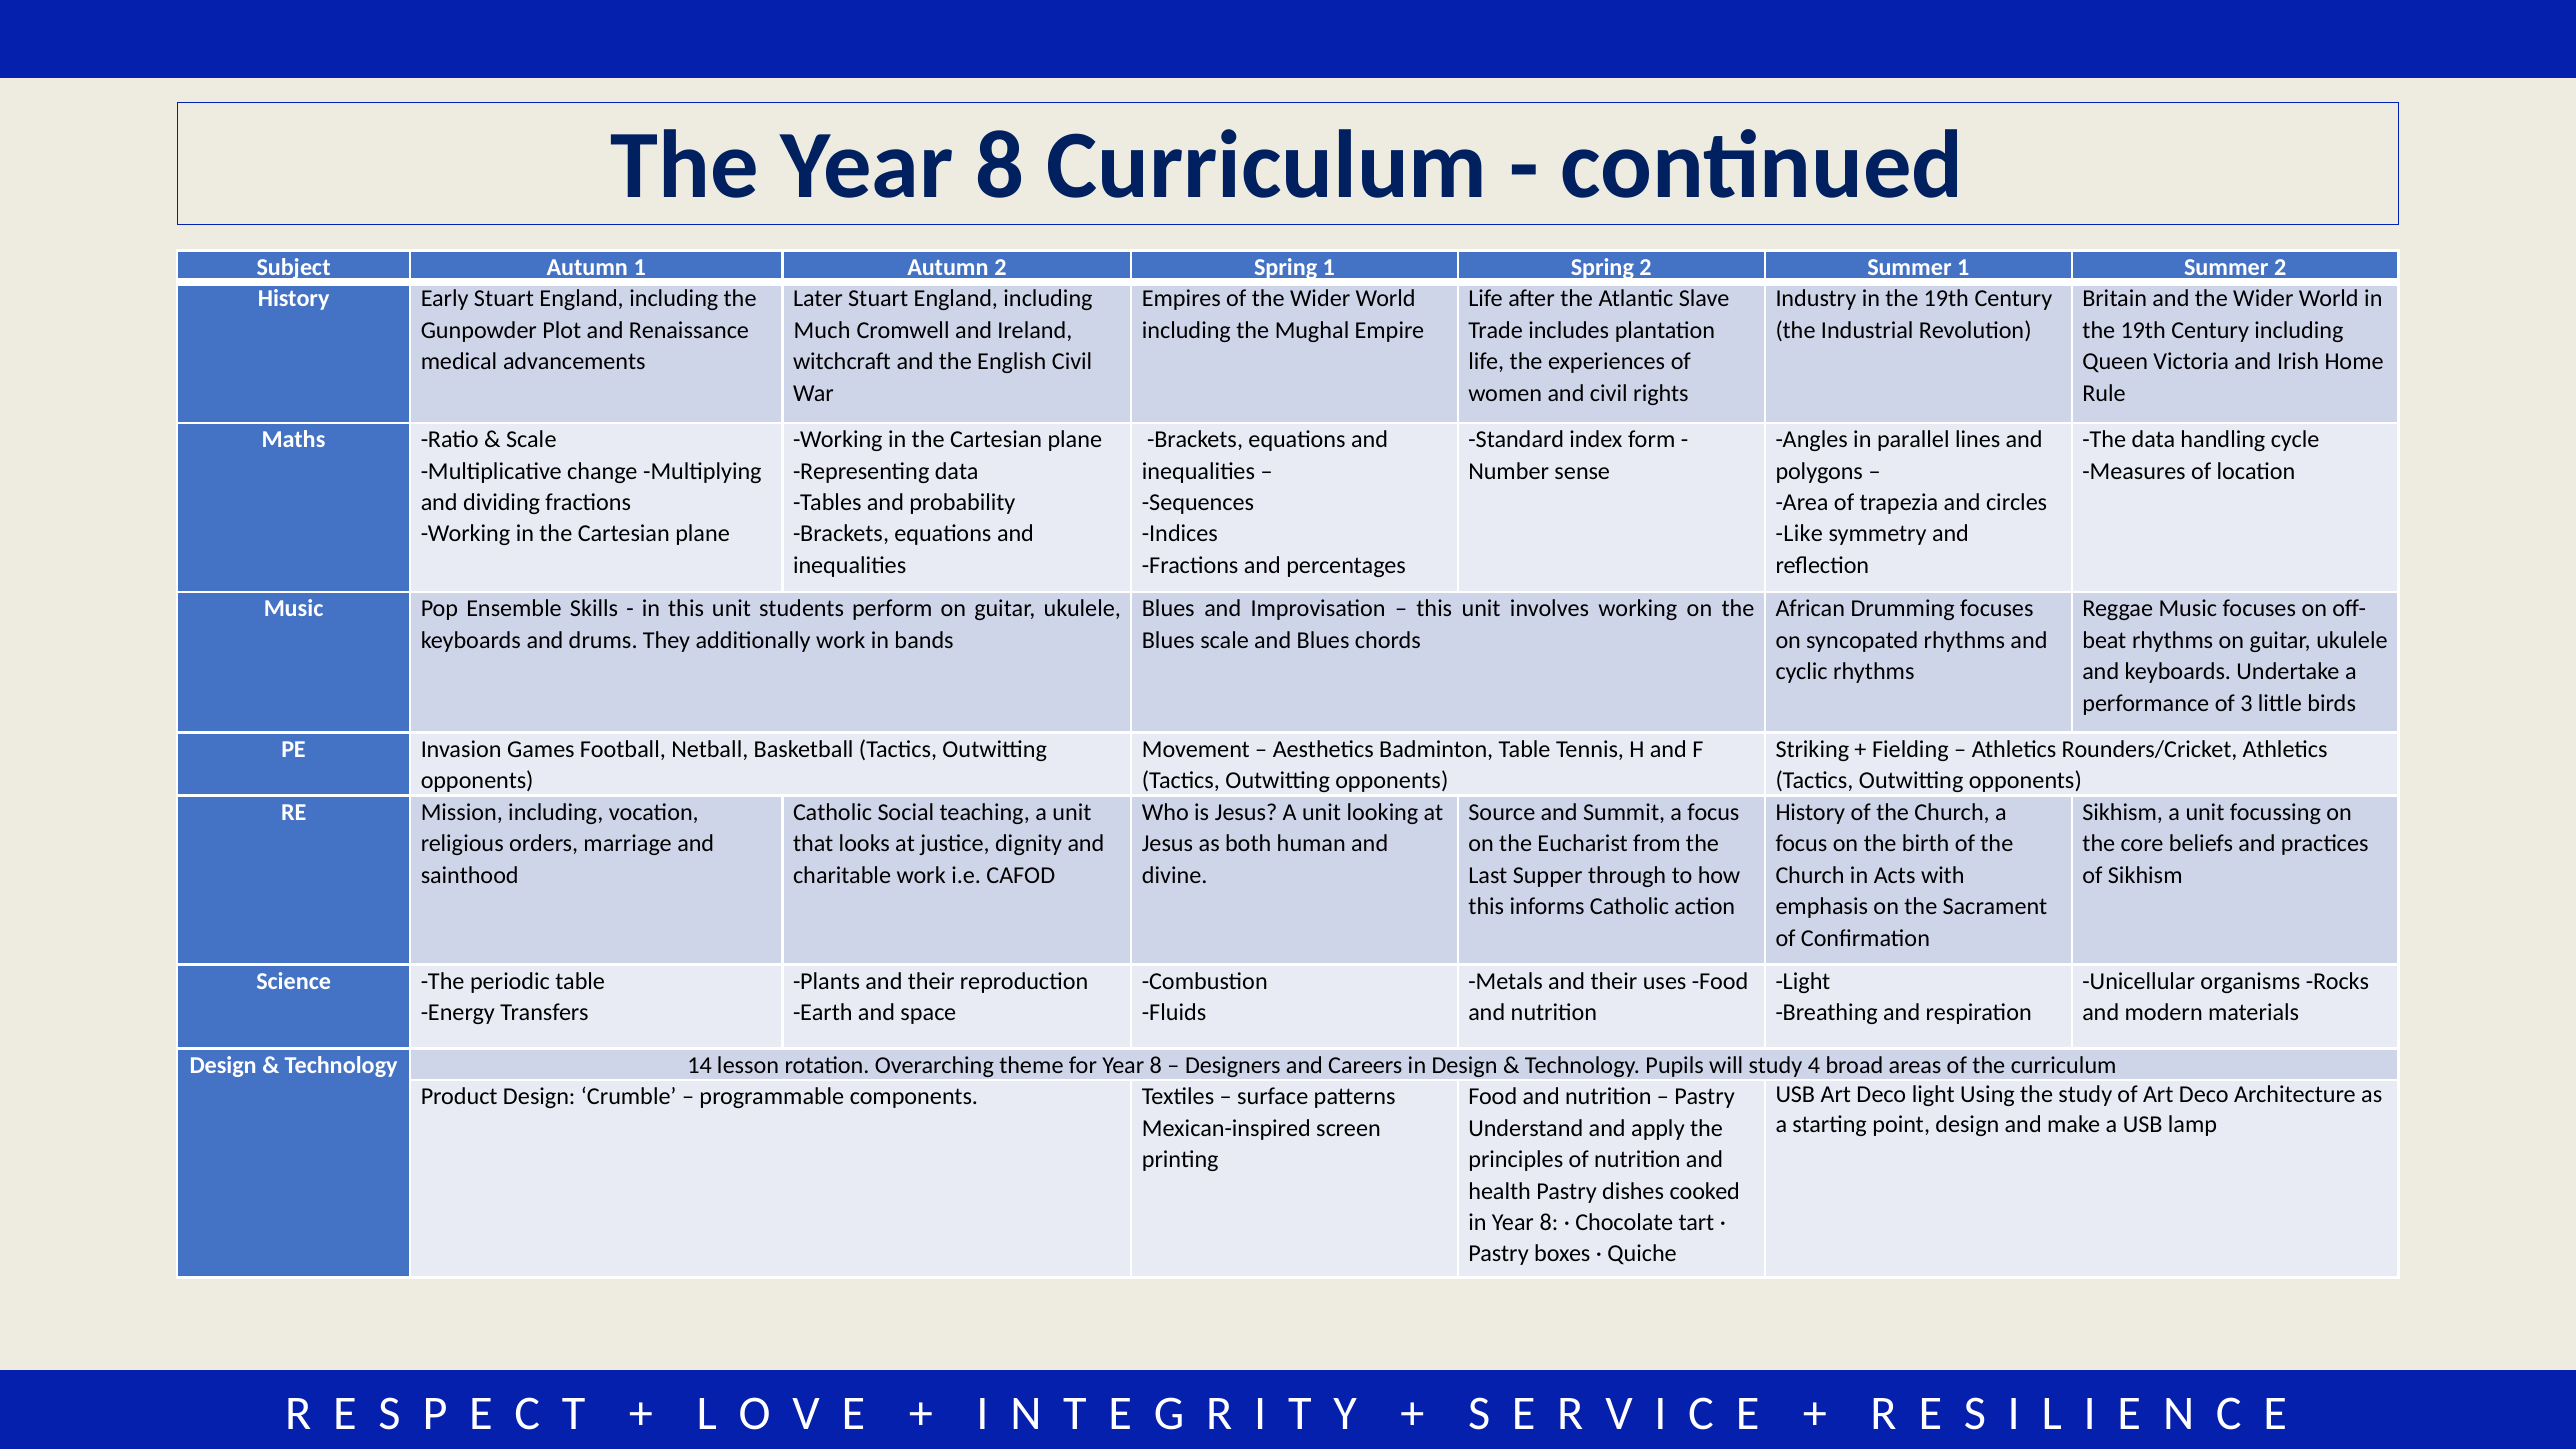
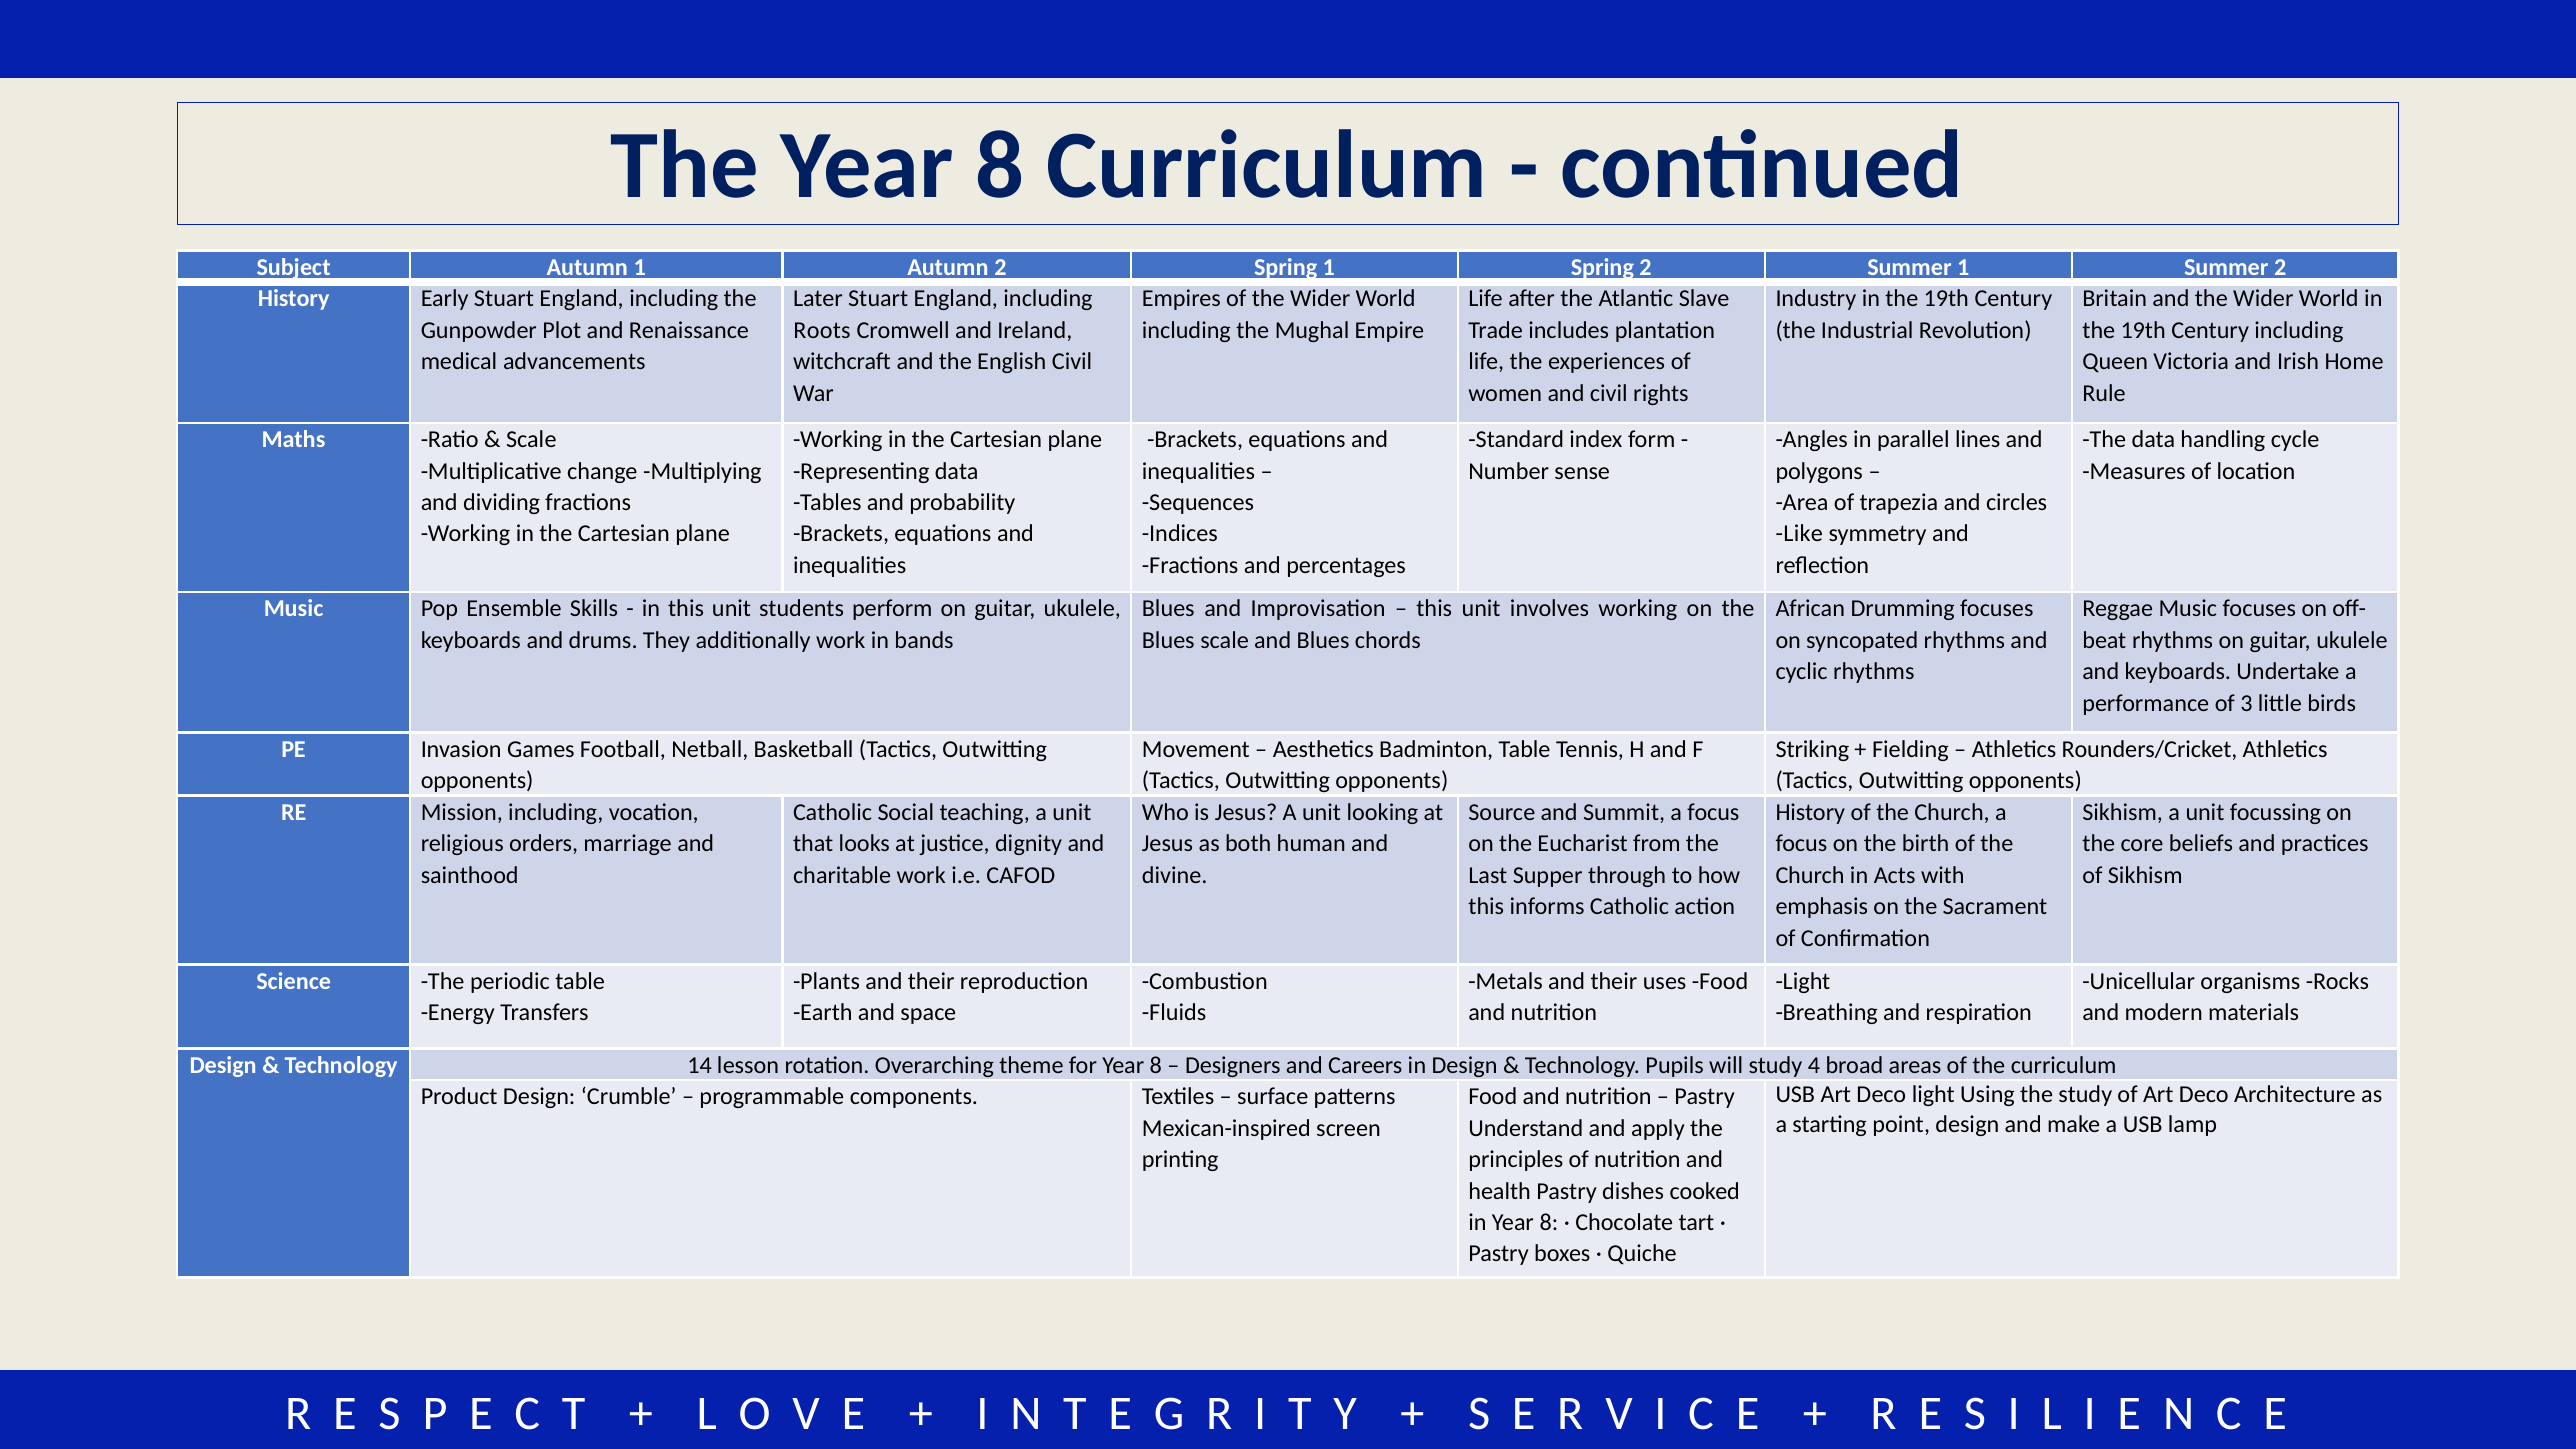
Much: Much -> Roots (822, 330)
